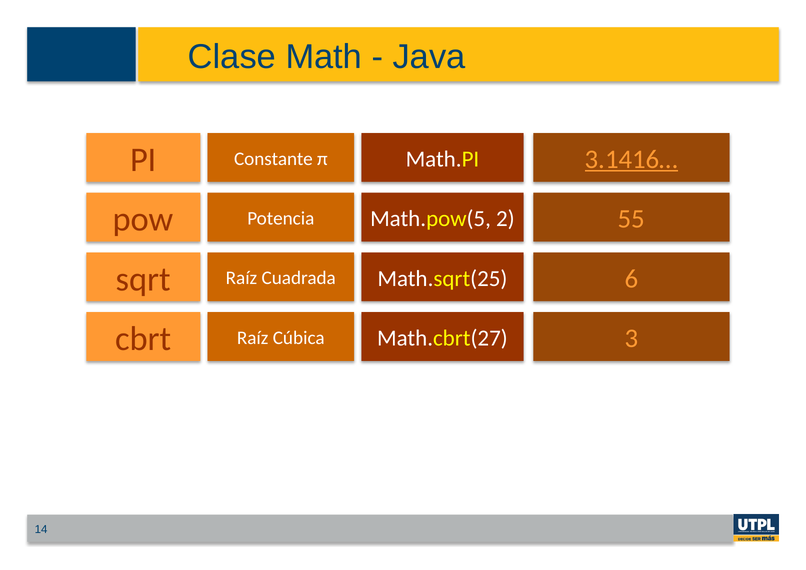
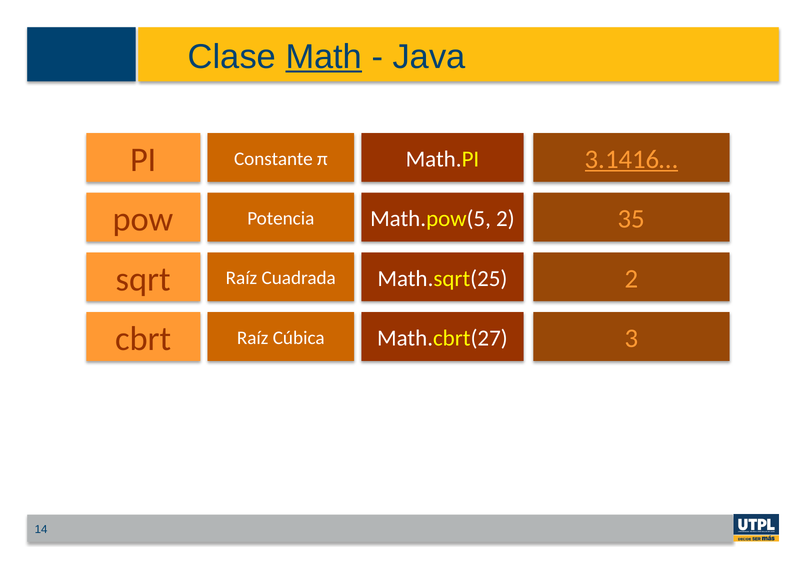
Math underline: none -> present (324, 57)
55: 55 -> 35 (631, 219)
Math.sqrt(25 6: 6 -> 2 (631, 279)
